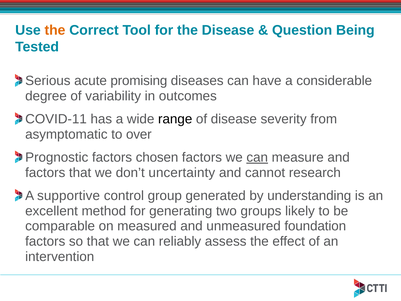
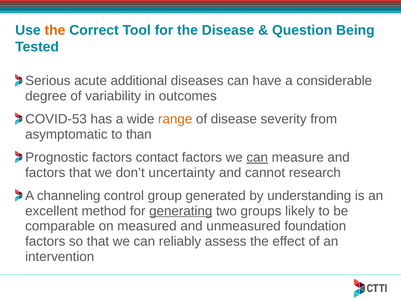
promising: promising -> additional (139, 81)
COVID-11: COVID-11 -> COVID-53 (56, 119)
range colour: black -> orange (175, 119)
over: over -> than (139, 134)
chosen: chosen -> contact (157, 157)
supportive: supportive -> channeling (69, 196)
generating underline: none -> present (181, 211)
